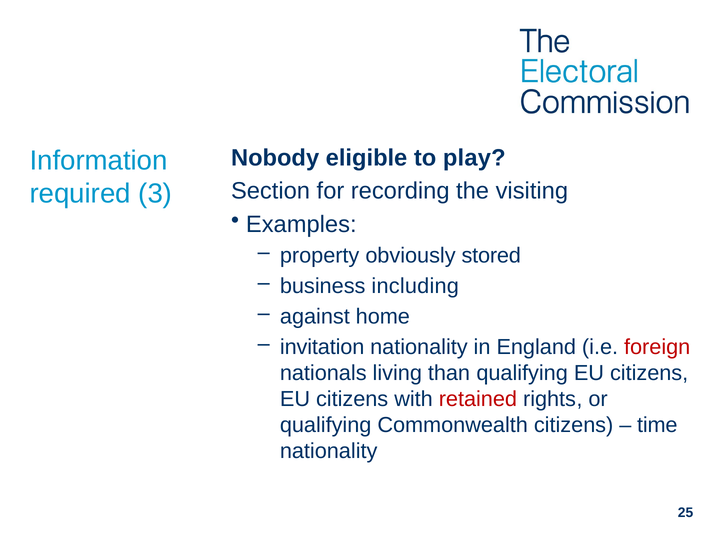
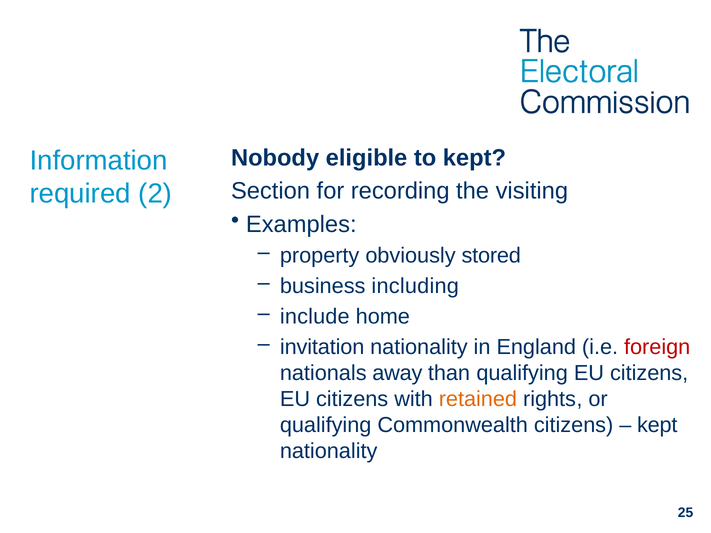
to play: play -> kept (474, 158)
3: 3 -> 2 (155, 194)
against: against -> include (315, 317)
living: living -> away (397, 373)
retained colour: red -> orange (478, 399)
time: time -> kept (657, 425)
